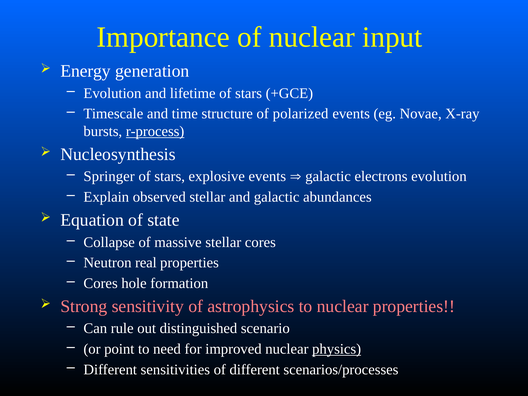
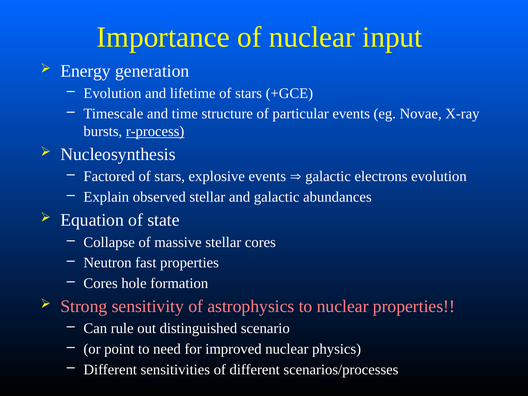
polarized: polarized -> particular (301, 114)
Springer: Springer -> Factored (109, 176)
real: real -> fast (146, 263)
physics underline: present -> none (337, 349)
